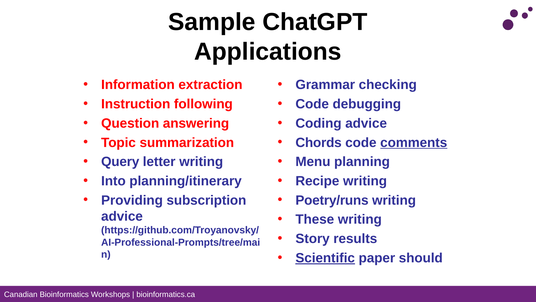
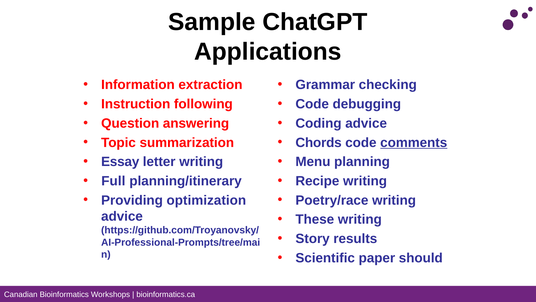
Query: Query -> Essay (120, 162)
Into: Into -> Full (113, 181)
subscription: subscription -> optimization (206, 200)
Poetry/runs: Poetry/runs -> Poetry/race (332, 200)
Scientific underline: present -> none (325, 258)
